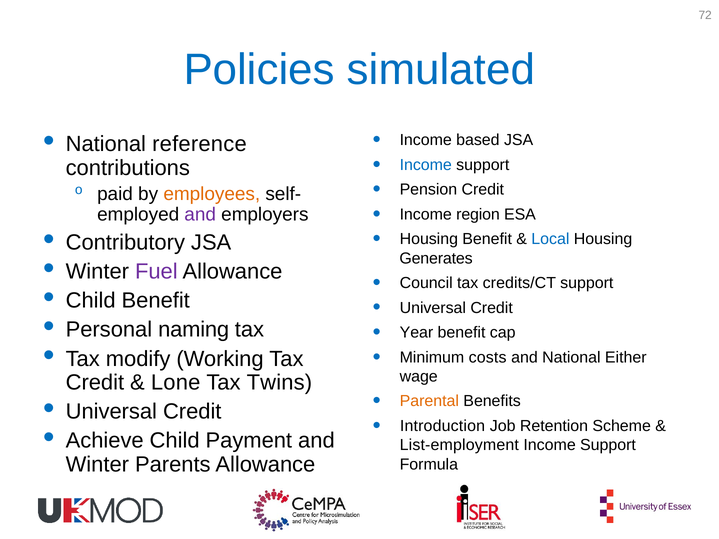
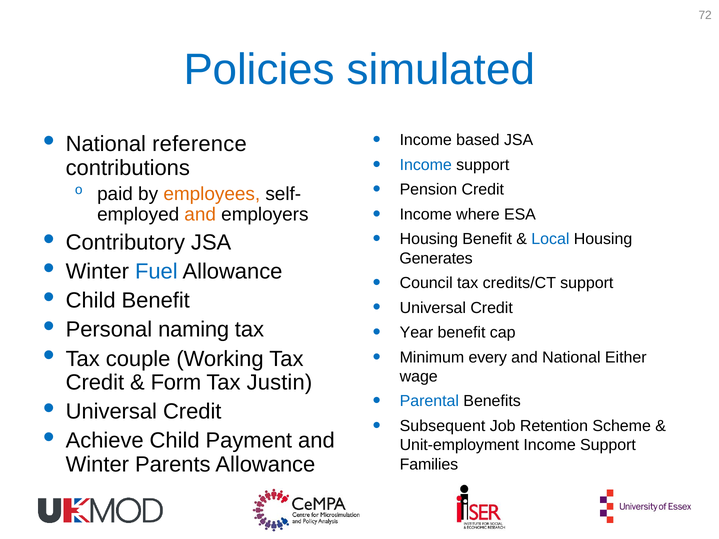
region: region -> where (478, 214)
and colour: purple -> orange (200, 215)
Fuel colour: purple -> blue (156, 272)
modify: modify -> couple (138, 359)
costs: costs -> every (488, 357)
Lone: Lone -> Form (176, 383)
Twins: Twins -> Justin (279, 383)
Parental colour: orange -> blue (429, 401)
Introduction: Introduction -> Subsequent (443, 426)
List-employment: List-employment -> Unit-employment (459, 445)
Formula: Formula -> Families (429, 464)
